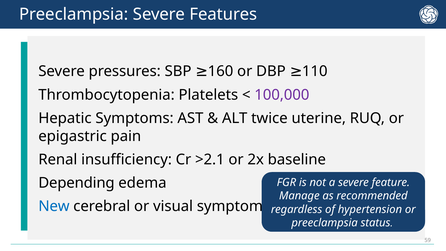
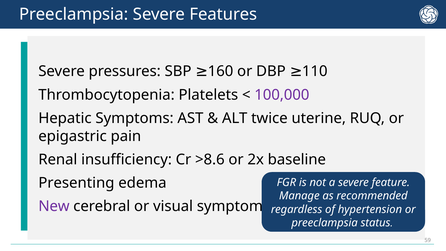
>2.1: >2.1 -> >8.6 (210, 159)
Depending: Depending -> Presenting (76, 183)
New colour: blue -> purple (54, 206)
